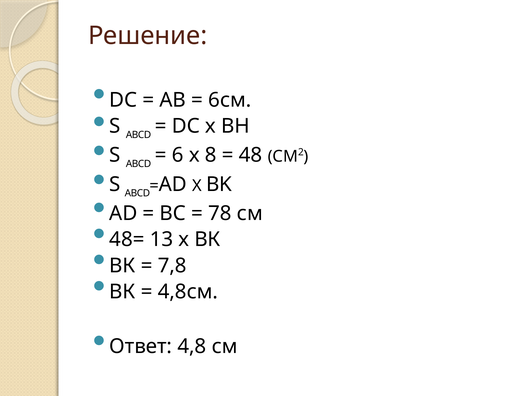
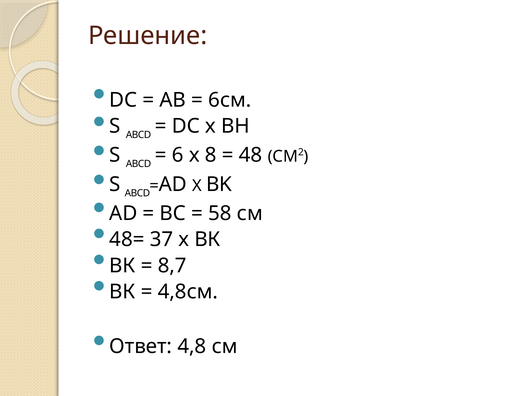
78: 78 -> 58 (220, 213)
13: 13 -> 37 (161, 239)
7,8: 7,8 -> 8,7 (172, 266)
